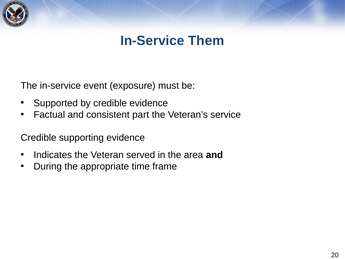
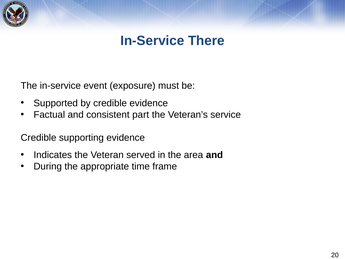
Them: Them -> There (206, 41)
